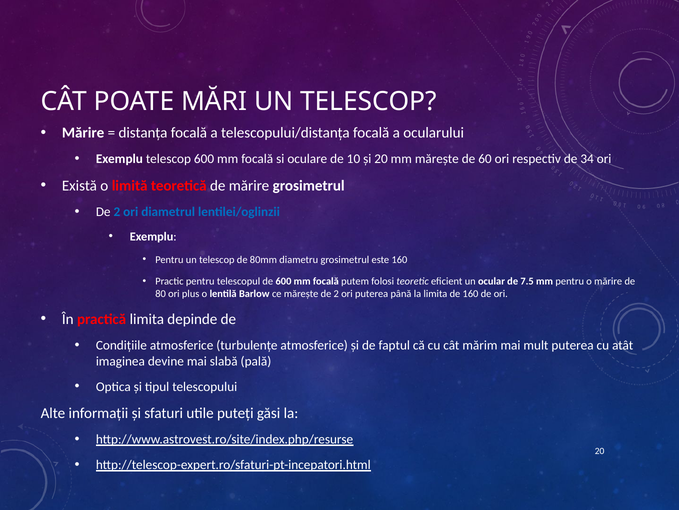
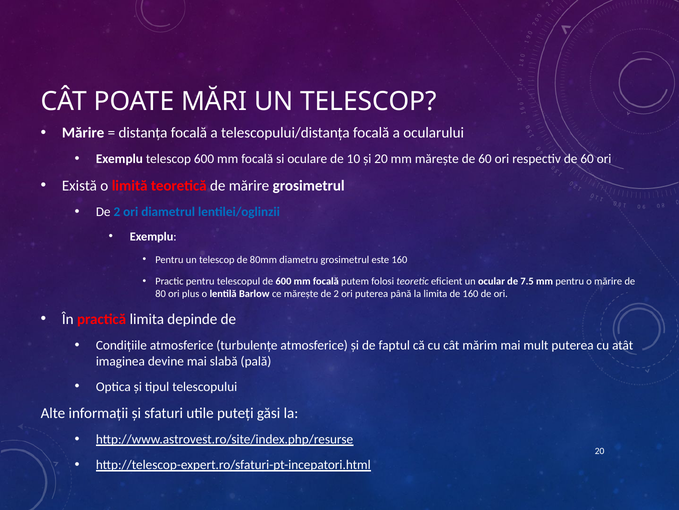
respectiv de 34: 34 -> 60 (587, 159)
